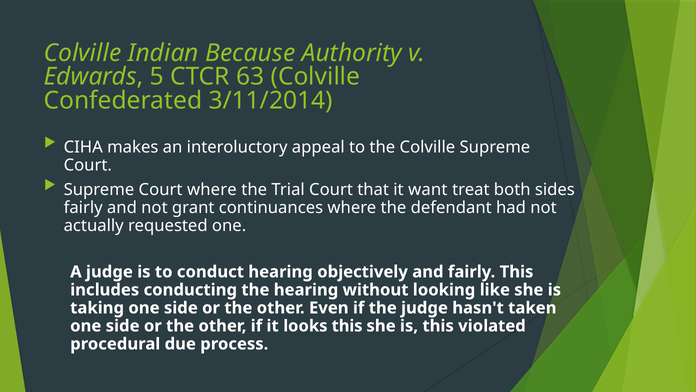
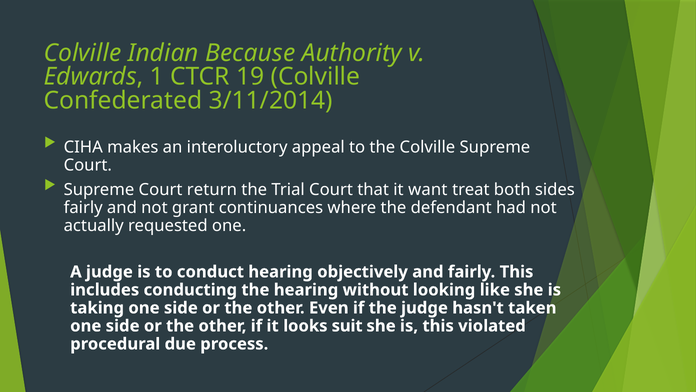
5: 5 -> 1 (157, 77)
63: 63 -> 19 (250, 77)
Court where: where -> return (212, 190)
looks this: this -> suit (347, 326)
